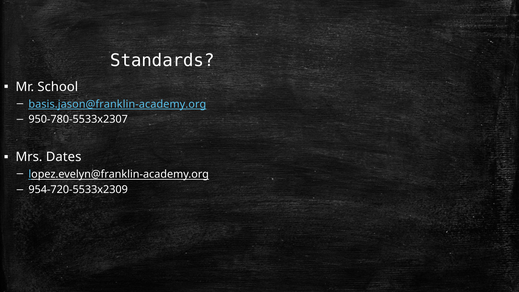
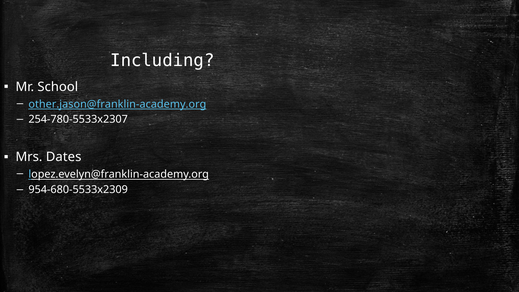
Standards: Standards -> Including (162, 61)
basis.jason@franklin-academy.org: basis.jason@franklin-academy.org -> other.jason@franklin-academy.org (117, 104)
950-780-5533x2307: 950-780-5533x2307 -> 254-780-5533x2307 (78, 119)
954-720-5533x2309: 954-720-5533x2309 -> 954-680-5533x2309 (78, 190)
